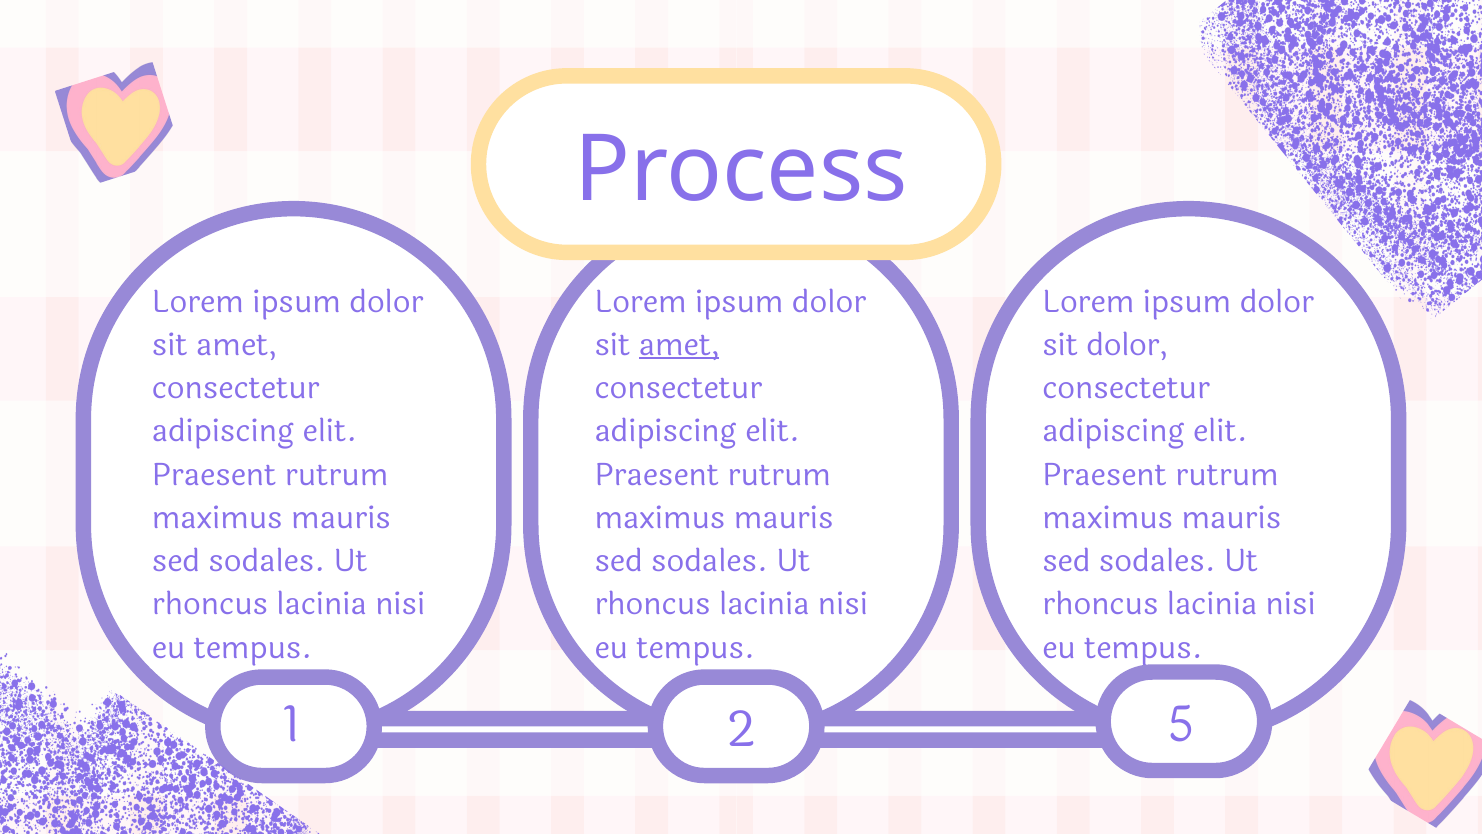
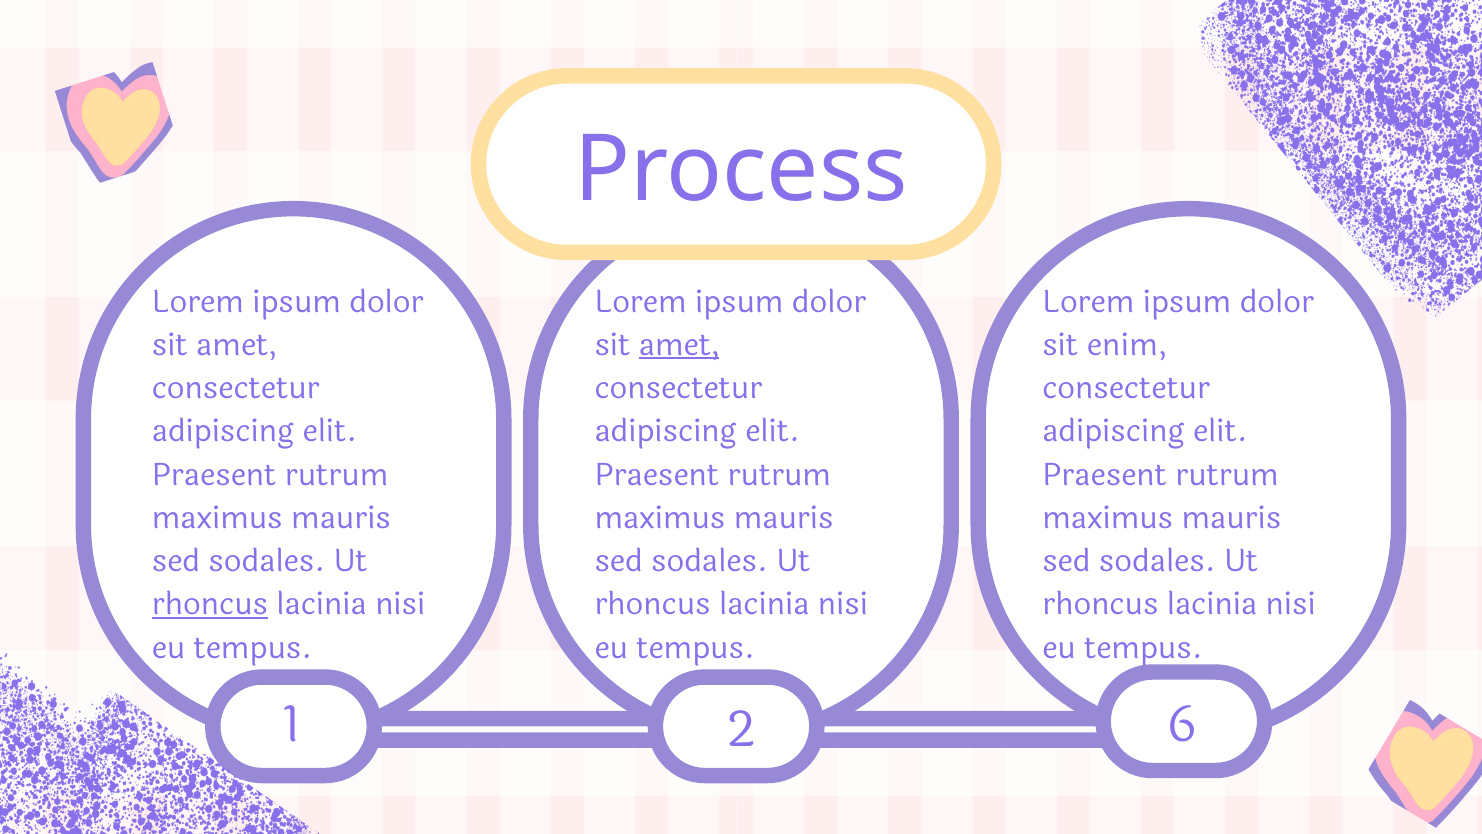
sit dolor: dolor -> enim (1127, 345)
rhoncus underline: none -> present (210, 604)
5: 5 -> 6 (1182, 725)
